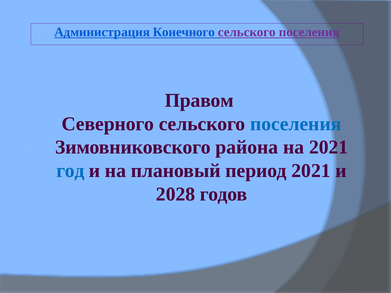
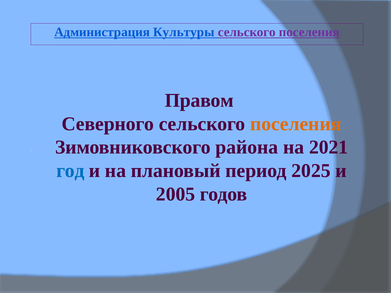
Конечного: Конечного -> Культуры (184, 32)
поселения colour: blue -> orange (296, 124)
период 2021: 2021 -> 2025 (311, 171)
2028: 2028 -> 2005 (176, 194)
